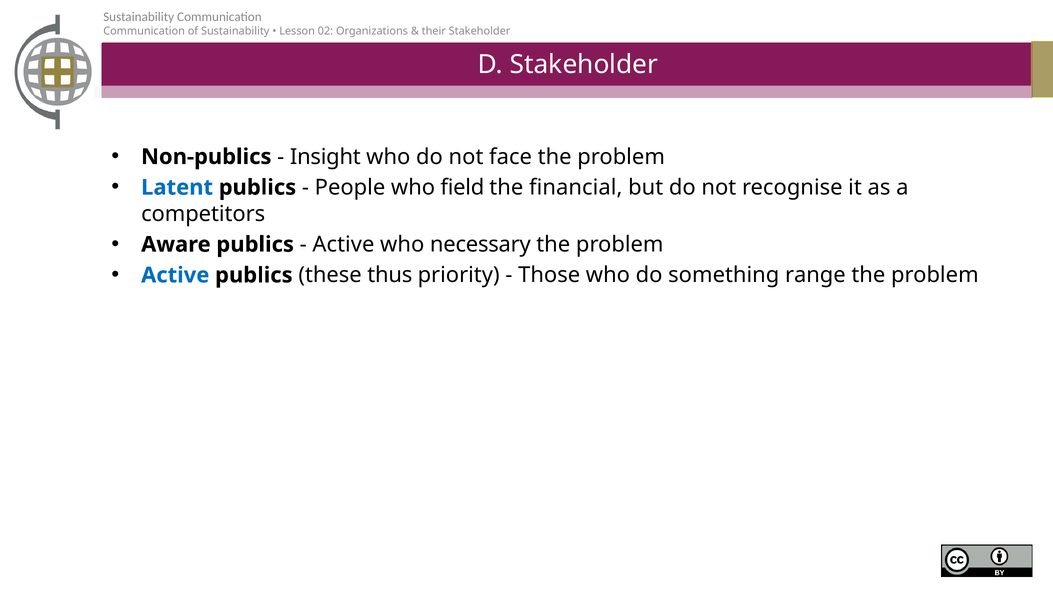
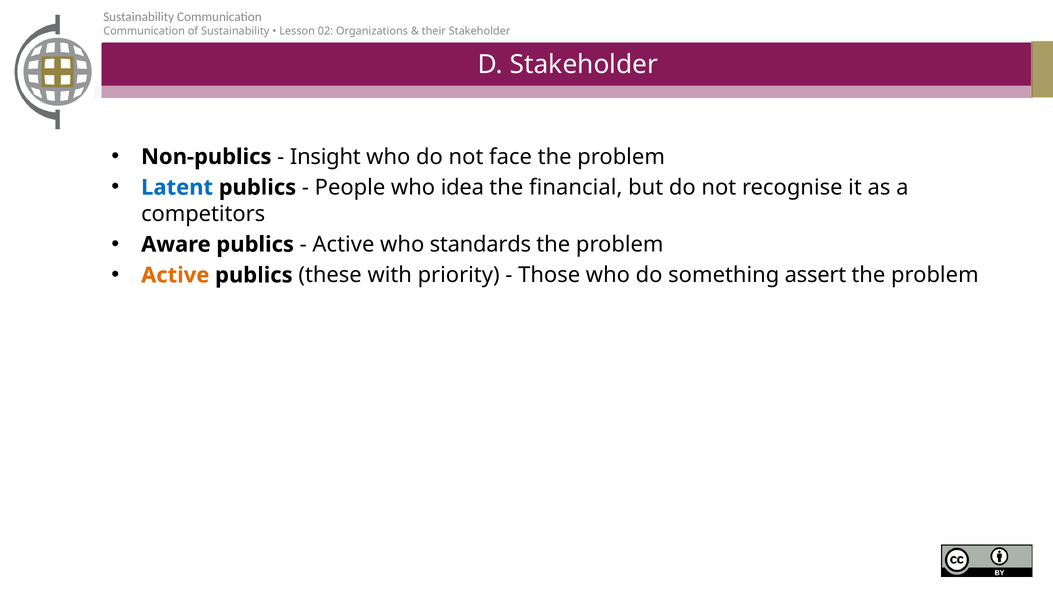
field: field -> idea (462, 188)
necessary: necessary -> standards (480, 245)
Active colour: blue -> orange (175, 275)
thus: thus -> with (390, 275)
range: range -> assert (815, 275)
